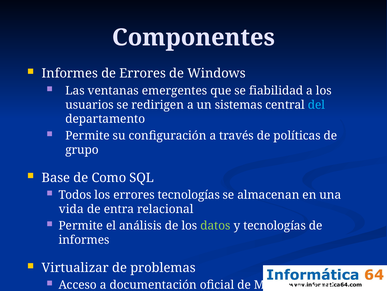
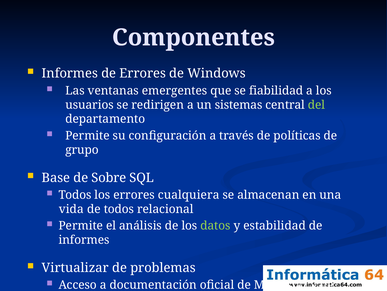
del colour: light blue -> light green (317, 105)
Como: Como -> Sobre (109, 177)
errores tecnologías: tecnologías -> cualquiera (189, 194)
de entra: entra -> todos (119, 209)
y tecnologías: tecnologías -> estabilidad (275, 225)
